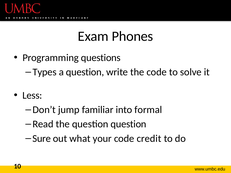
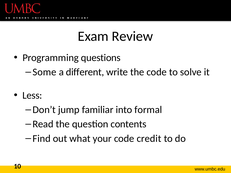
Phones: Phones -> Review (132, 36)
Types: Types -> Some (45, 72)
a question: question -> different (85, 72)
question question: question -> contents (128, 124)
Sure: Sure -> Find (42, 139)
